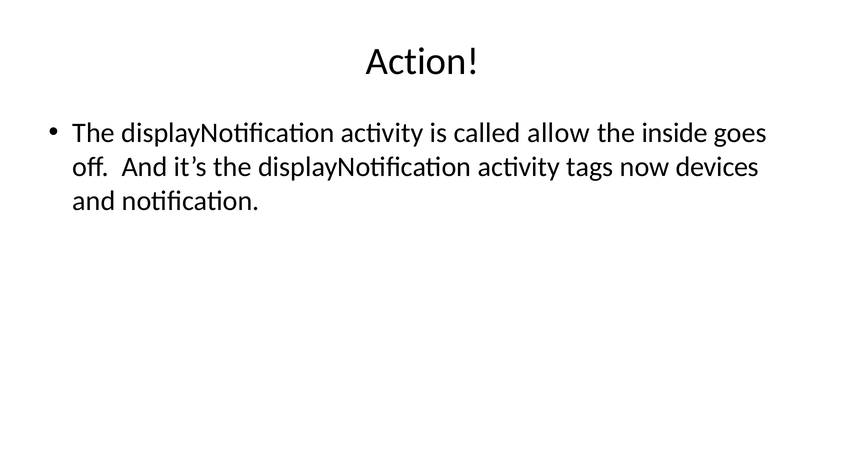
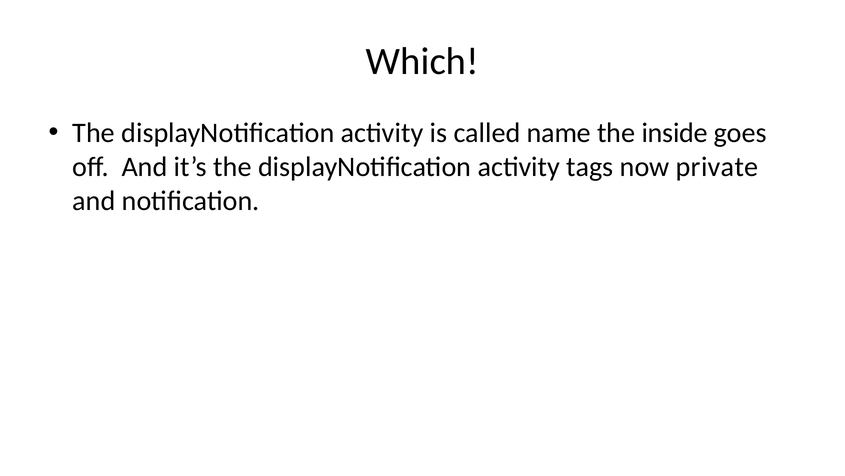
Action: Action -> Which (422, 61)
allow: allow -> name (559, 133)
devices: devices -> private (717, 167)
